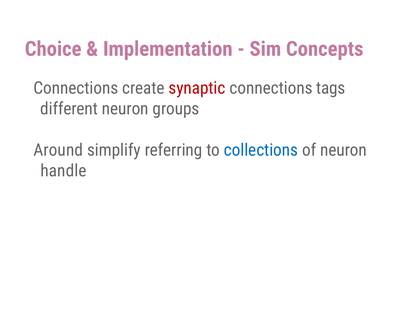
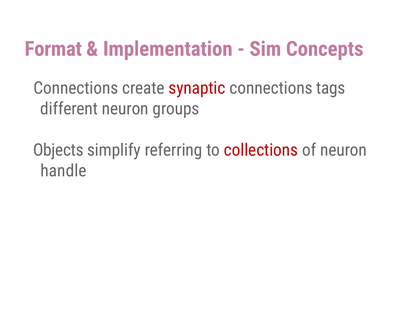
Choice: Choice -> Format (53, 49)
Around: Around -> Objects (58, 150)
collections colour: blue -> red (261, 150)
